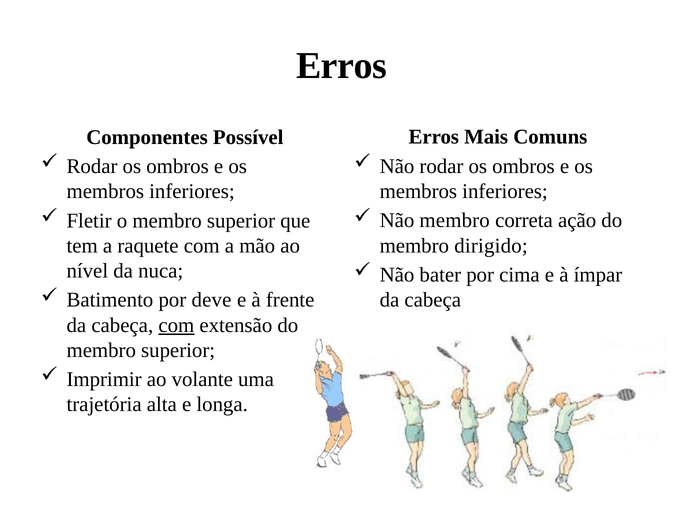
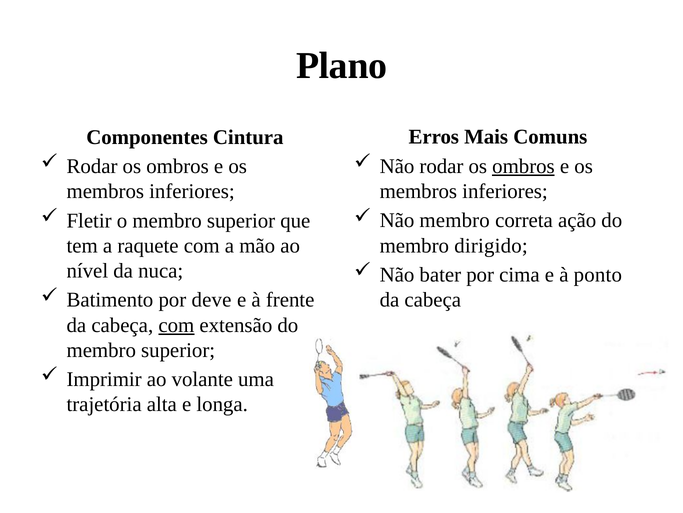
Erros: Erros -> Plano (342, 66)
Possível: Possível -> Cintura (248, 137)
ombros underline: none -> present (523, 166)
ímpar: ímpar -> ponto (598, 274)
